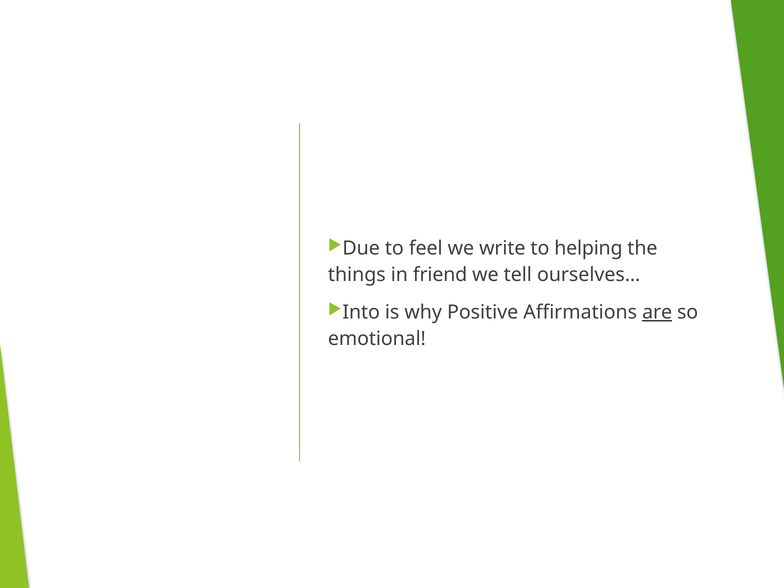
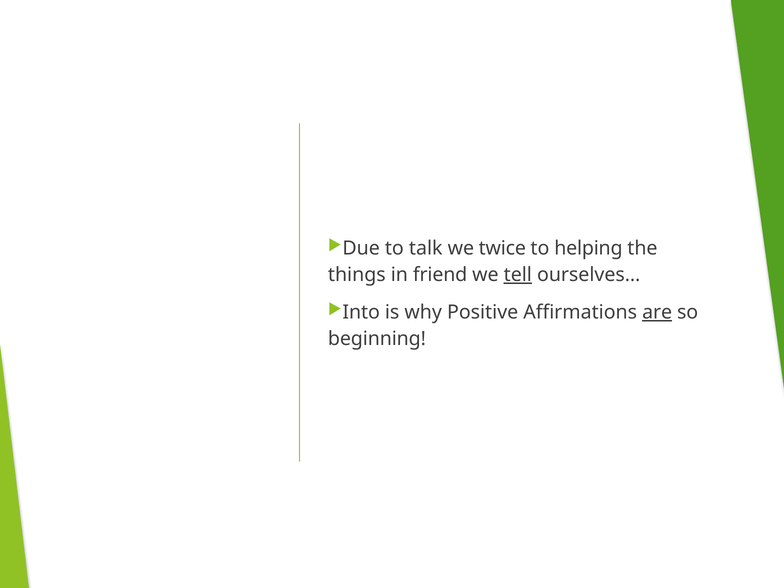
feel: feel -> talk (426, 248)
write: write -> twice (502, 248)
tell underline: none -> present (518, 275)
emotional: emotional -> beginning (377, 339)
